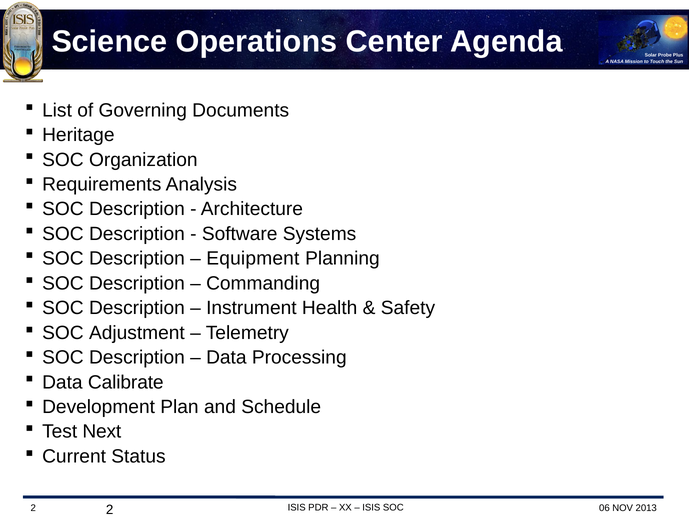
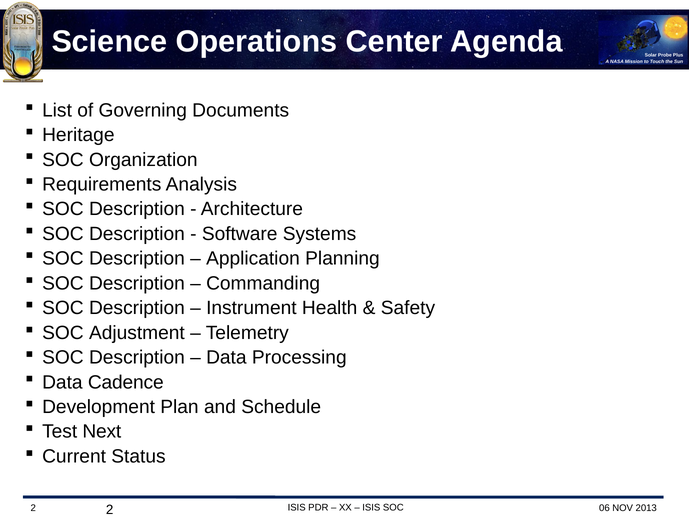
Equipment: Equipment -> Application (253, 258)
Calibrate: Calibrate -> Cadence (126, 382)
